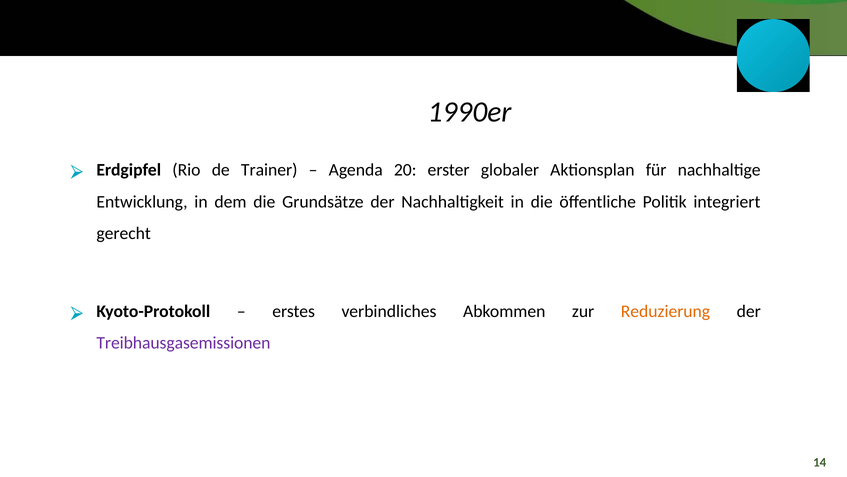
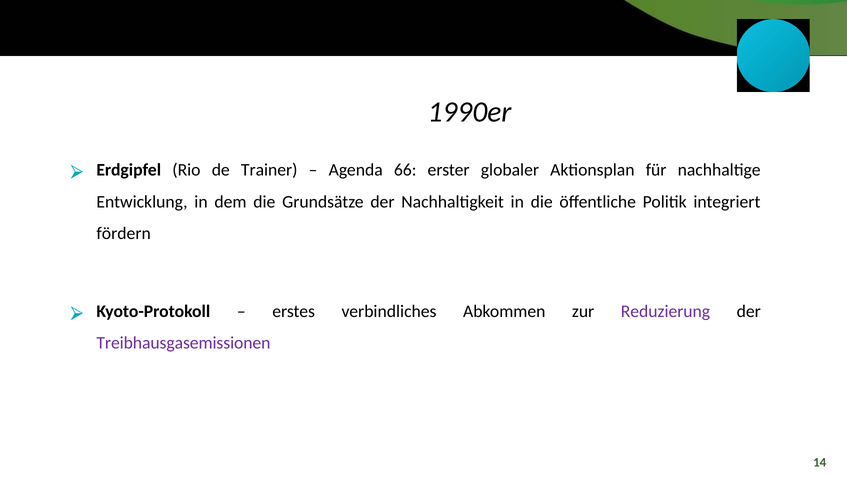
20: 20 -> 66 (405, 170)
gerecht: gerecht -> fördern (124, 233)
Reduzierung colour: orange -> purple (665, 311)
